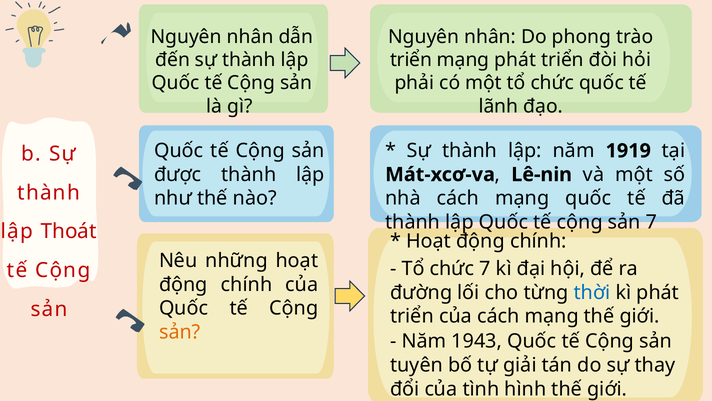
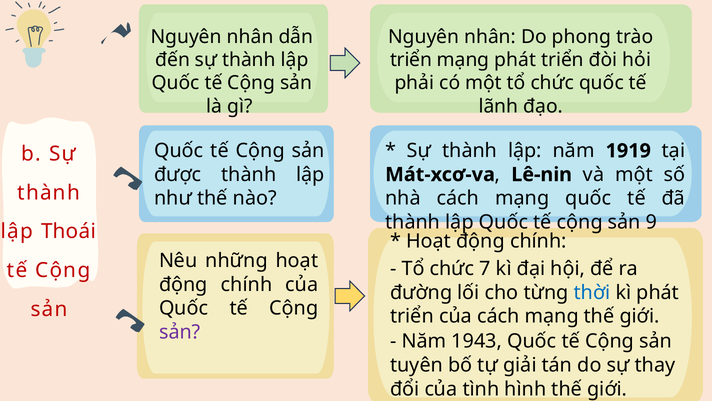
sản 7: 7 -> 9 (651, 222)
Thoát: Thoát -> Thoái (69, 231)
sản colour: orange -> purple (180, 332)
